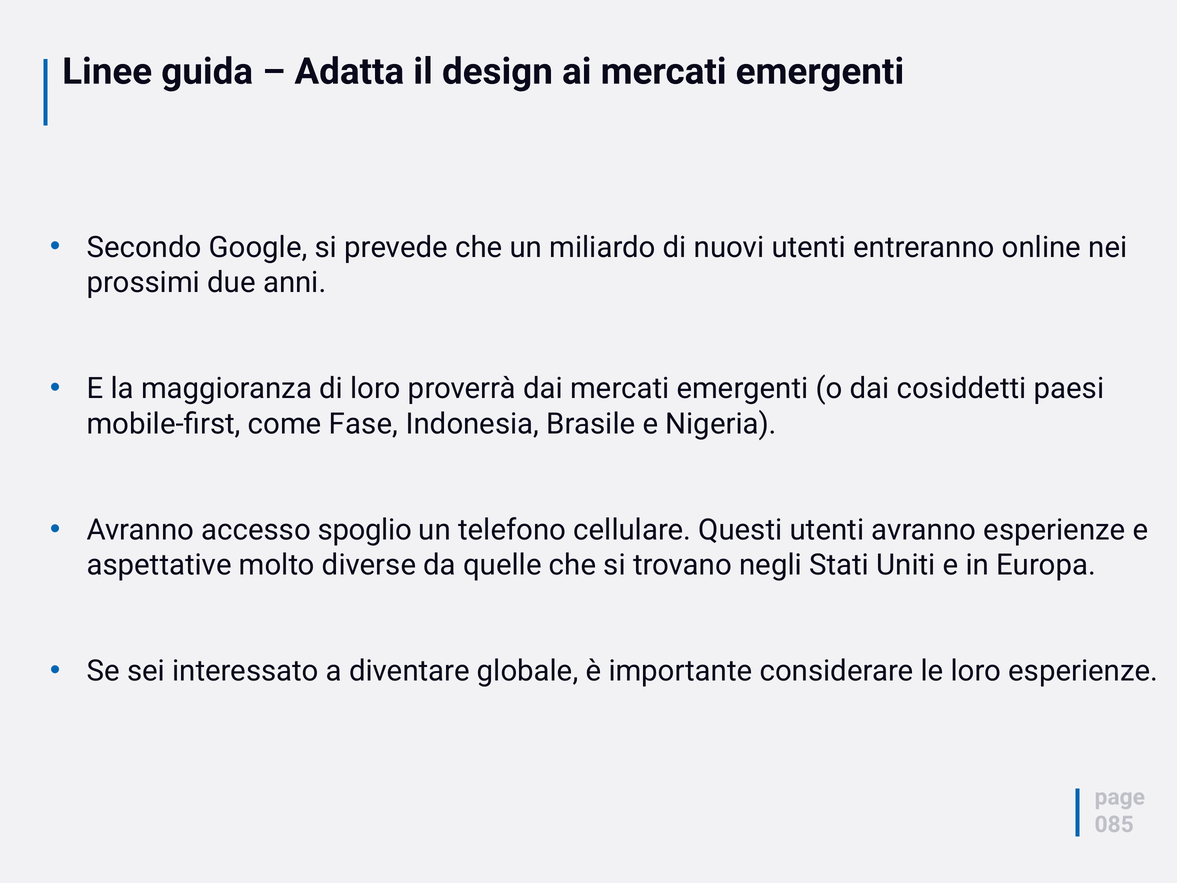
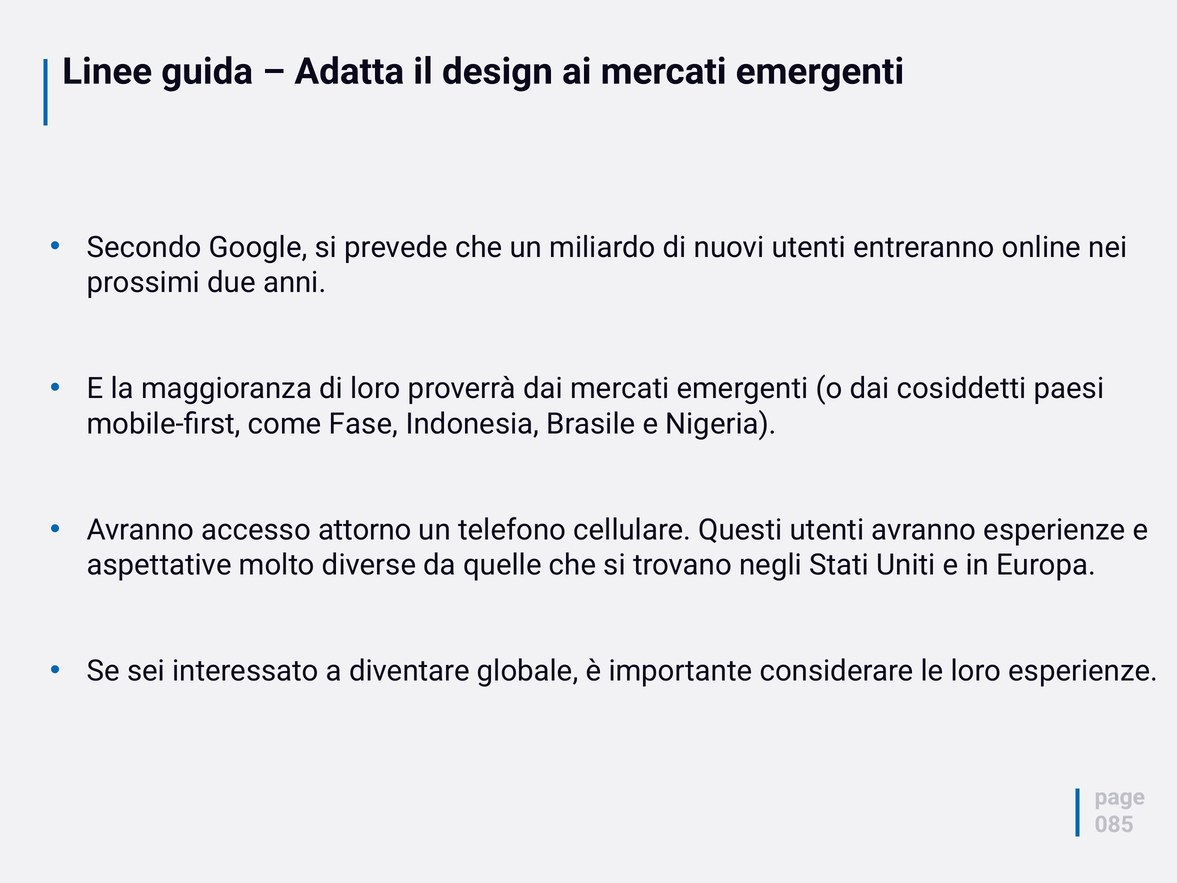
spoglio: spoglio -> attorno (365, 530)
